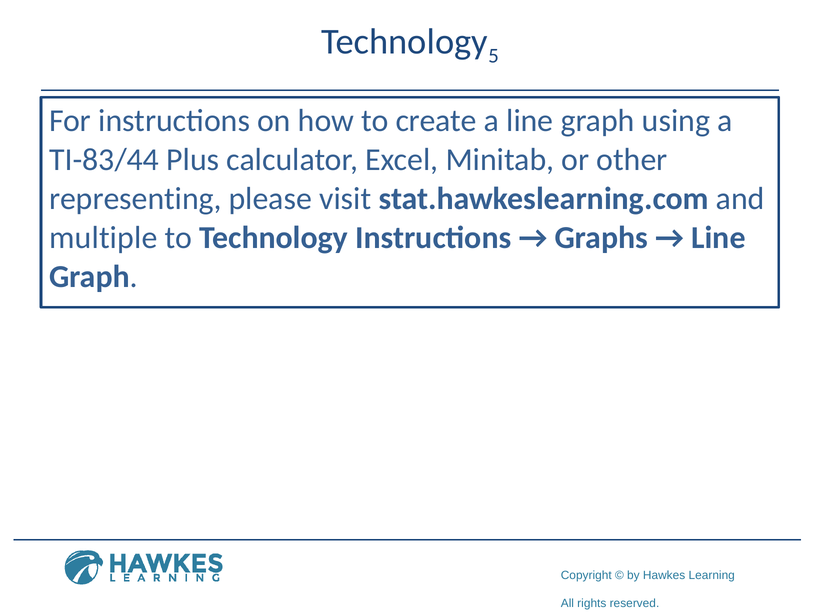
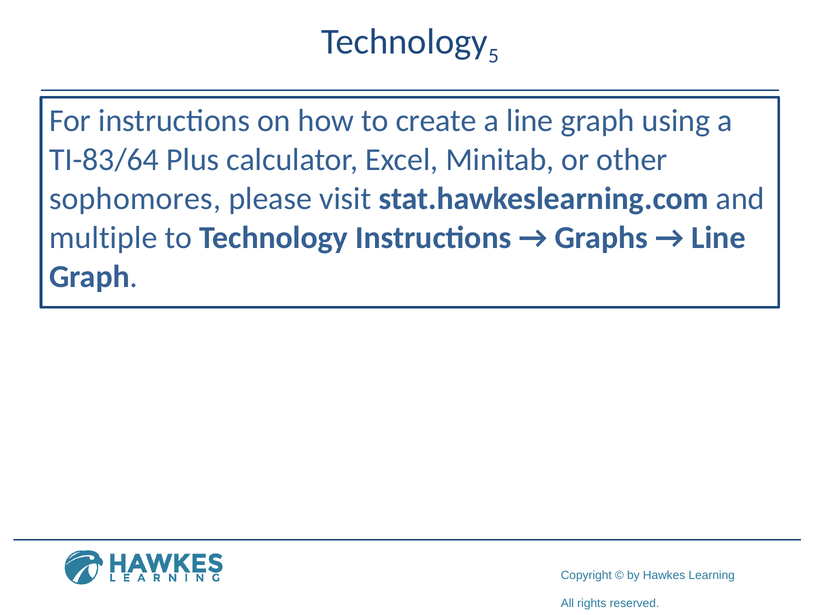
TI-83/44: TI-83/44 -> TI-83/64 (104, 160)
representing: representing -> sophomores (135, 199)
